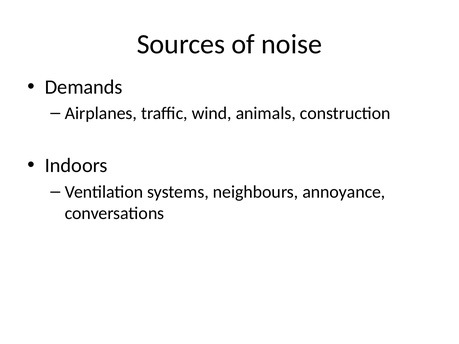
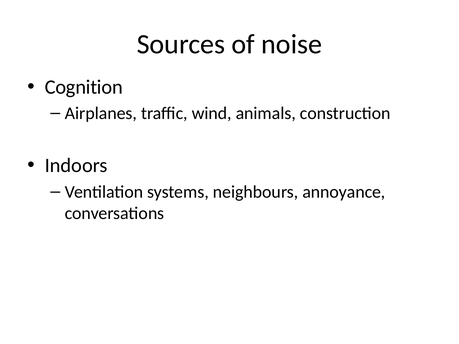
Demands: Demands -> Cognition (84, 87)
